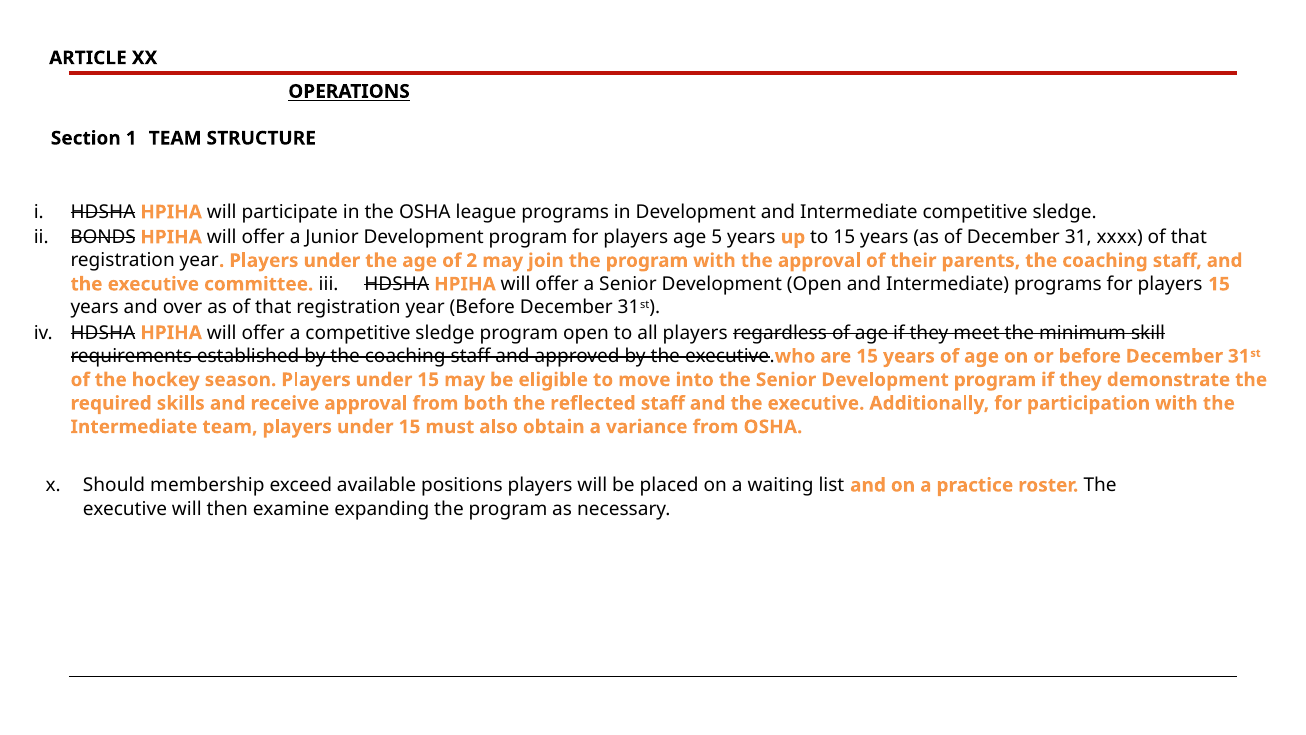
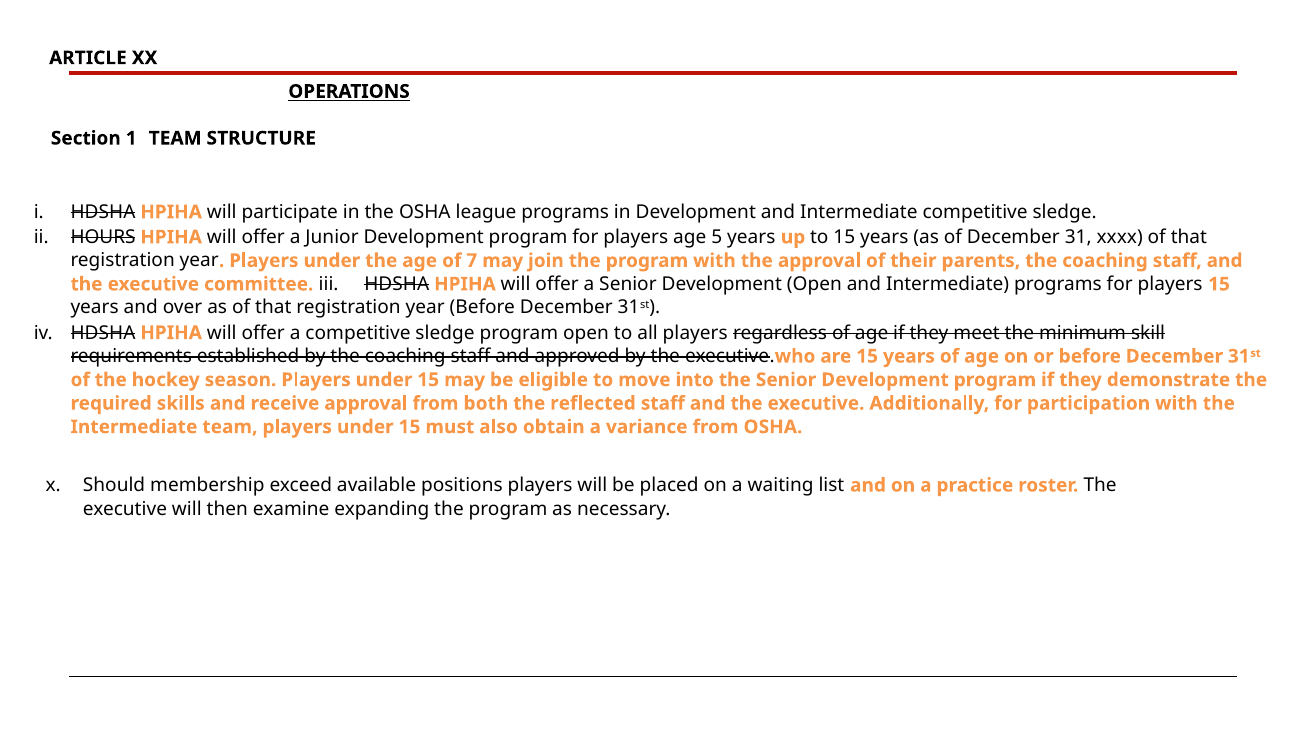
BONDS: BONDS -> HOURS (103, 237)
2: 2 -> 7 (472, 260)
